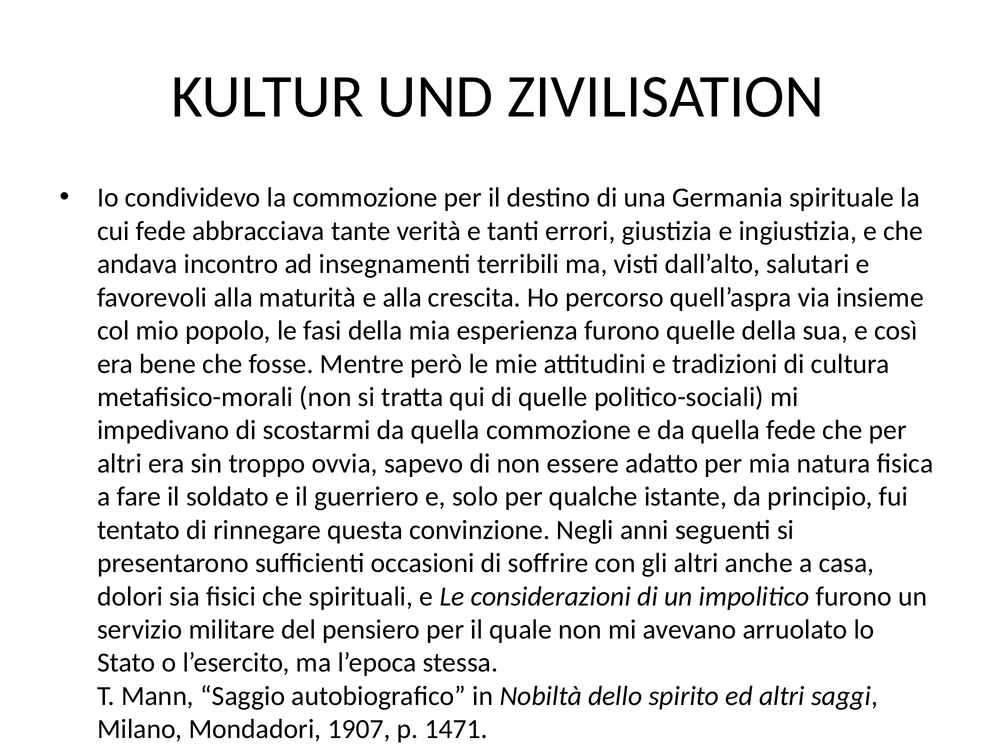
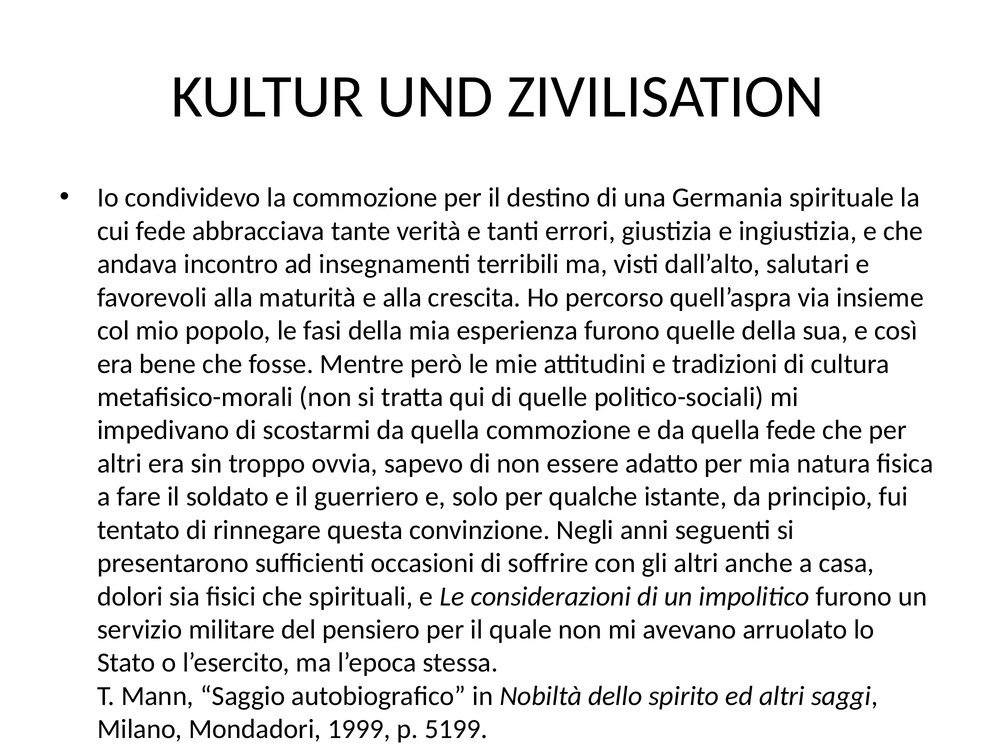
1907: 1907 -> 1999 (359, 729)
1471: 1471 -> 5199 (456, 729)
